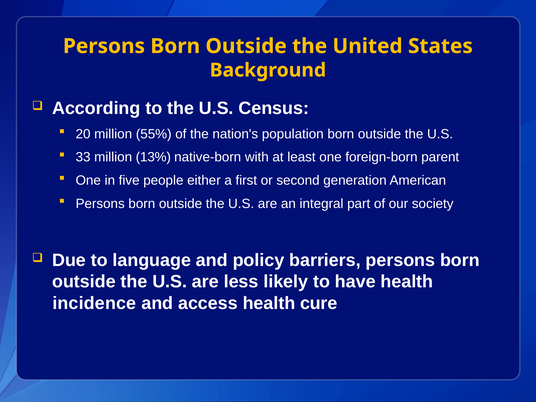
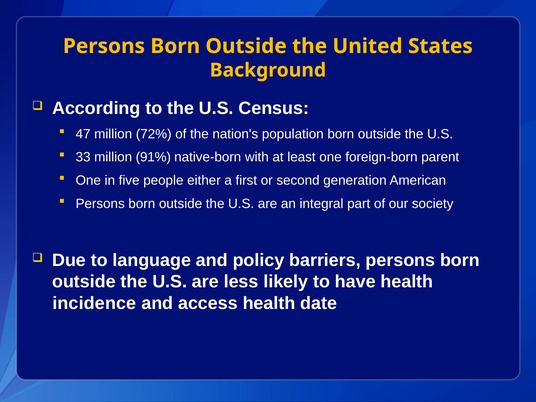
20: 20 -> 47 (83, 134)
55%: 55% -> 72% (154, 134)
13%: 13% -> 91% (153, 157)
cure: cure -> date (319, 303)
